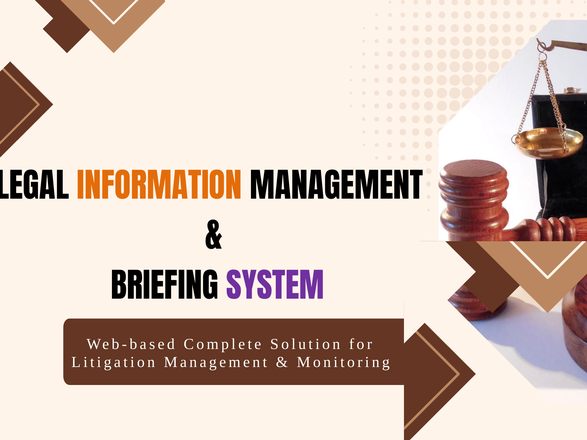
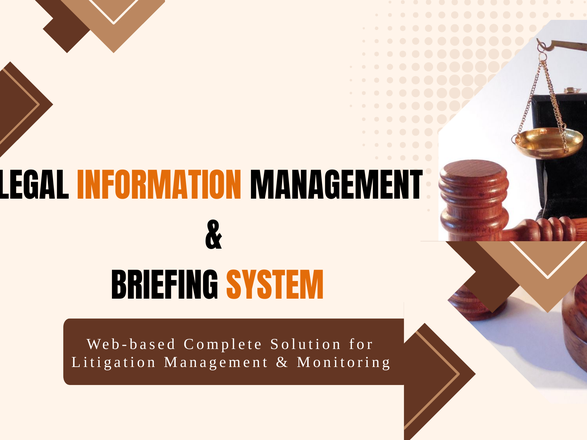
SYSTEM colour: purple -> orange (275, 288)
